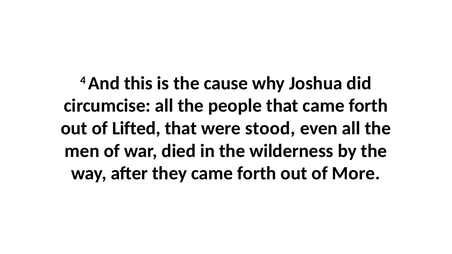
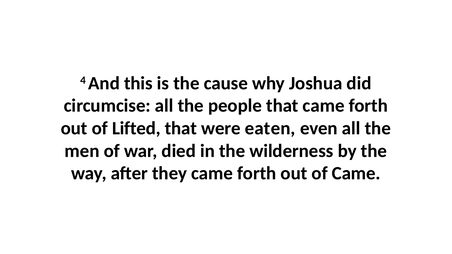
stood: stood -> eaten (270, 128)
of More: More -> Came (356, 174)
